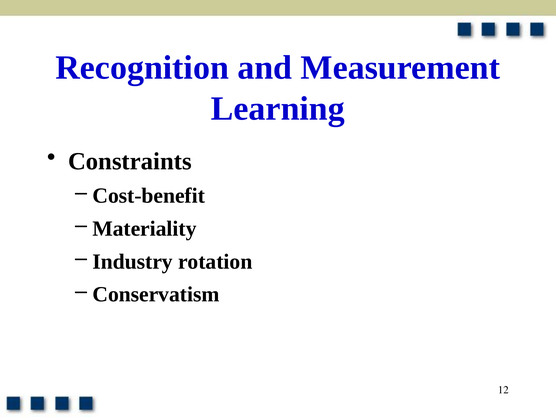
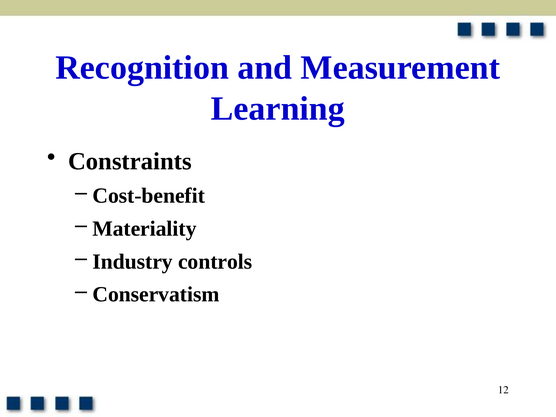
rotation: rotation -> controls (215, 262)
